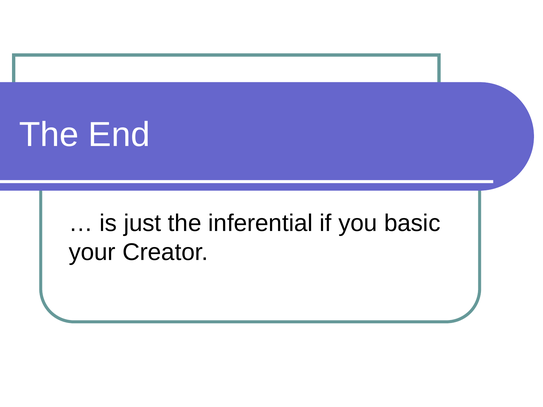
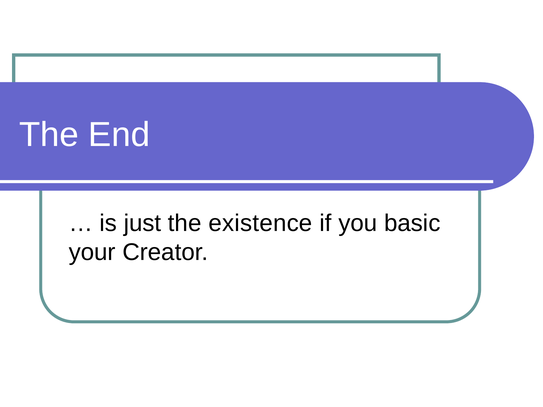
inferential: inferential -> existence (260, 223)
